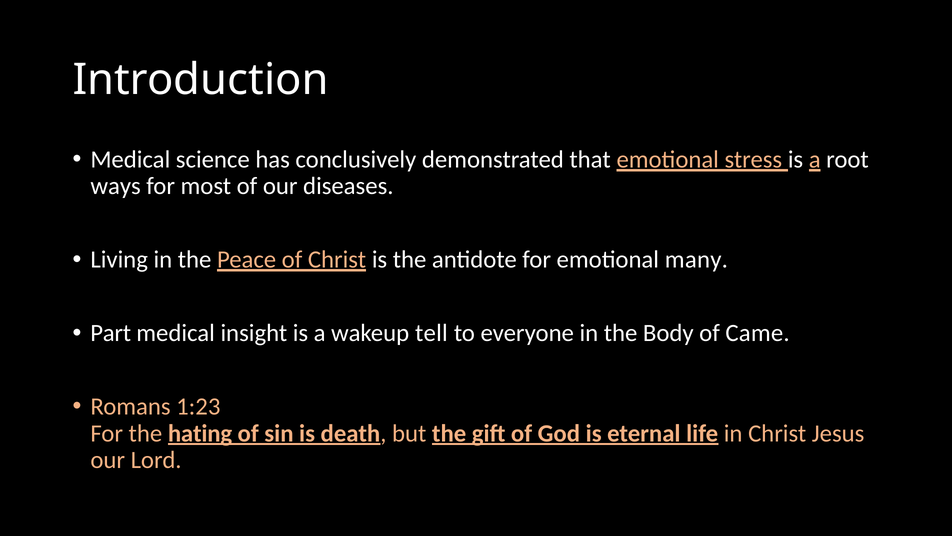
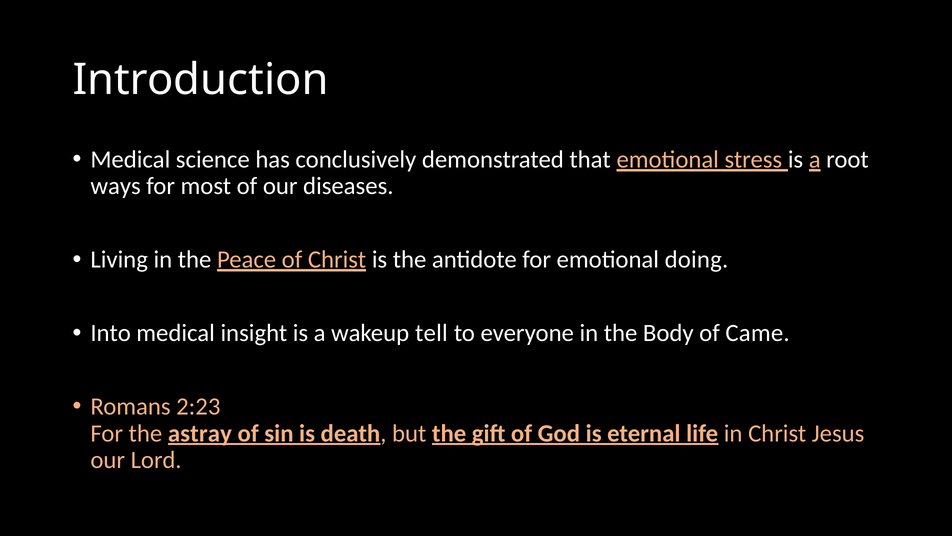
many: many -> doing (696, 259)
Part: Part -> Into (111, 333)
1:23: 1:23 -> 2:23 (198, 406)
hating: hating -> astray (200, 433)
